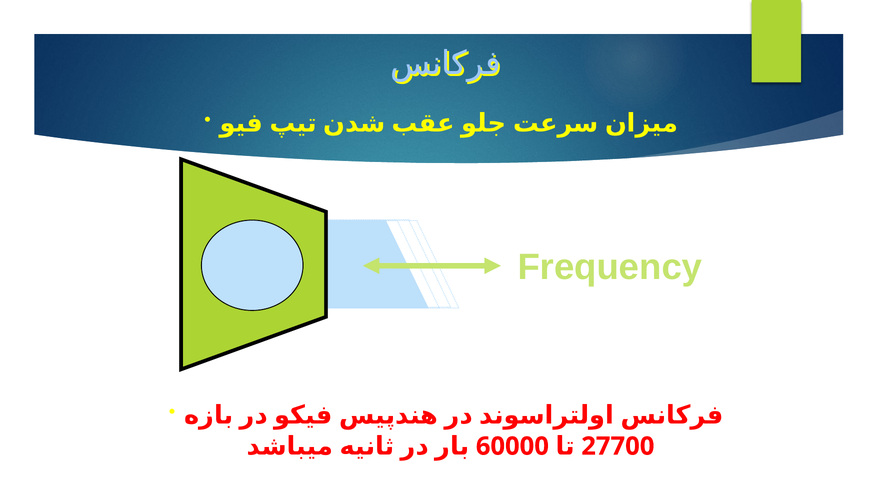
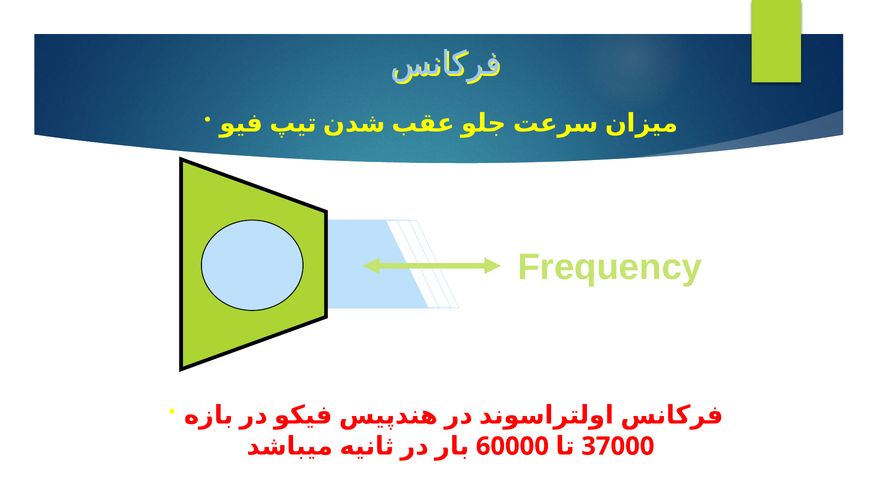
27700: 27700 -> 37000 (618, 446)
